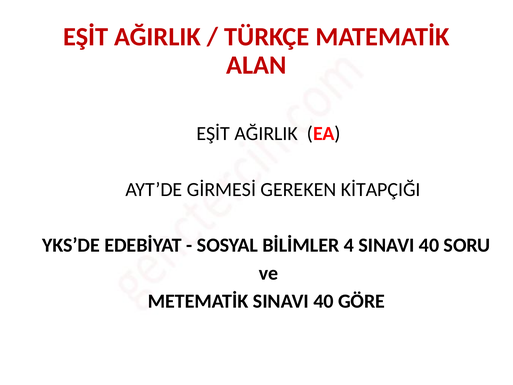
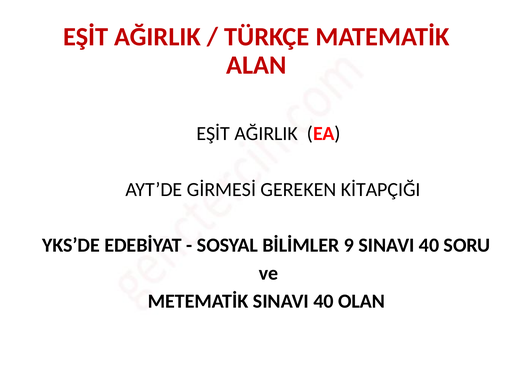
4: 4 -> 9 (349, 245)
GÖRE: GÖRE -> OLAN (361, 301)
